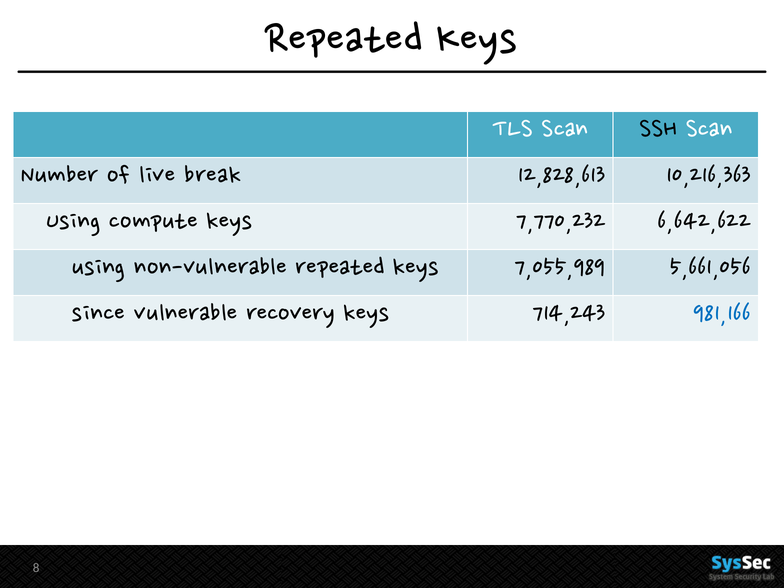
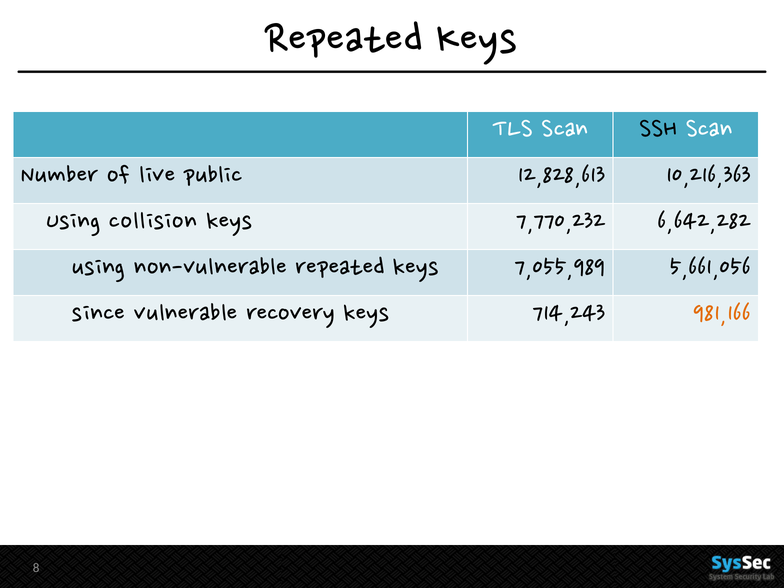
break: break -> public (213, 176)
compute: compute -> collision (153, 222)
6,642,622: 6,642,622 -> 6,642,282 (704, 222)
981,166 colour: blue -> orange (722, 314)
